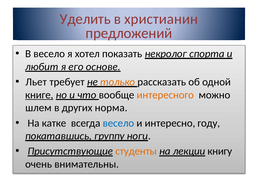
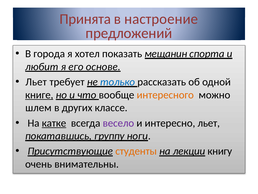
Уделить: Уделить -> Принята (85, 19)
христианин: христианин -> настроение (161, 19)
В весело: весело -> города (49, 54)
некролог: некролог -> мещанин (166, 54)
только colour: orange -> blue (118, 82)
норма: норма -> классе (111, 108)
катке underline: none -> present (54, 123)
весело colour: blue -> purple (118, 123)
интересно году: году -> льет (209, 123)
